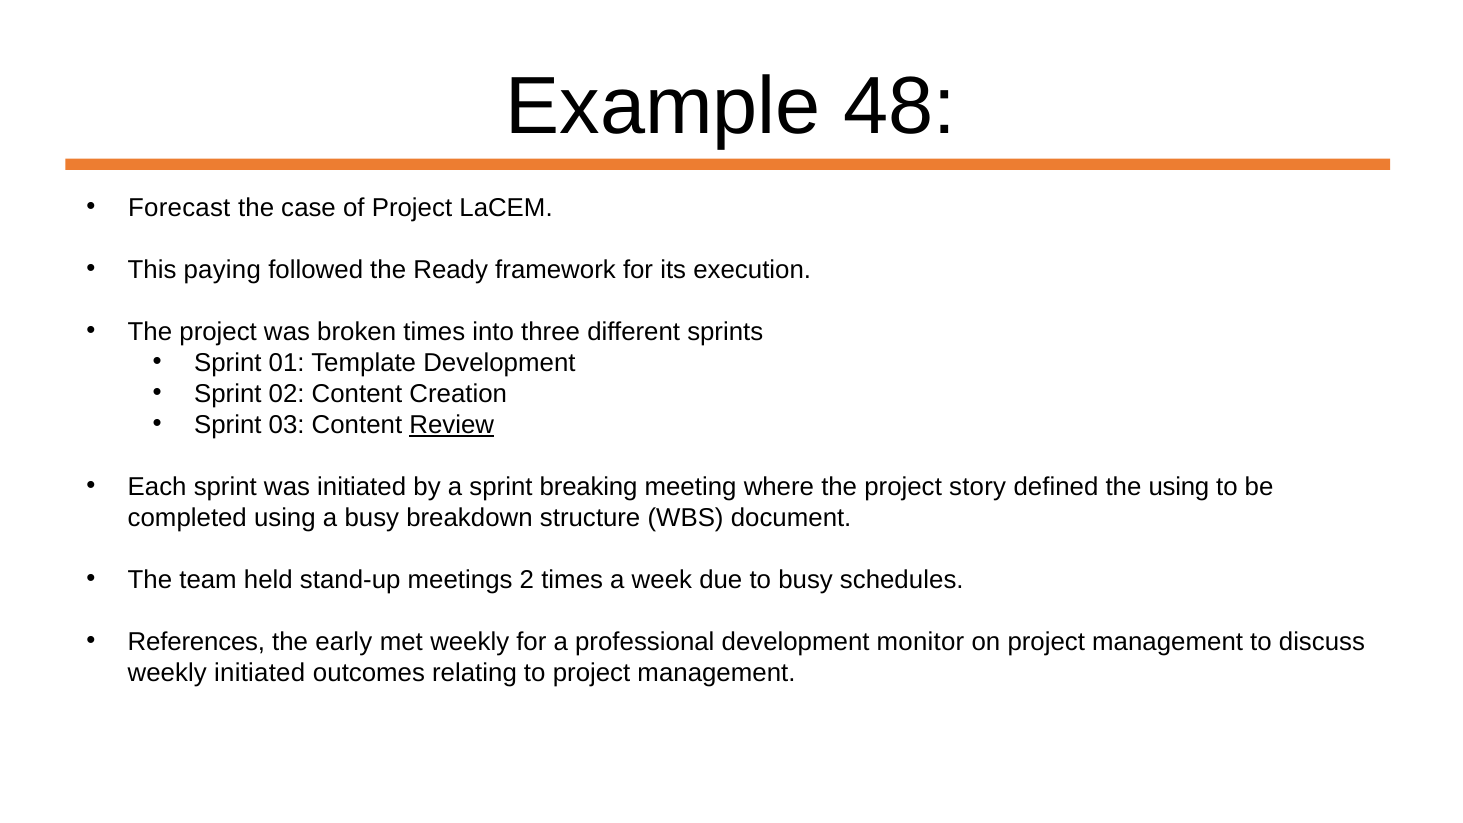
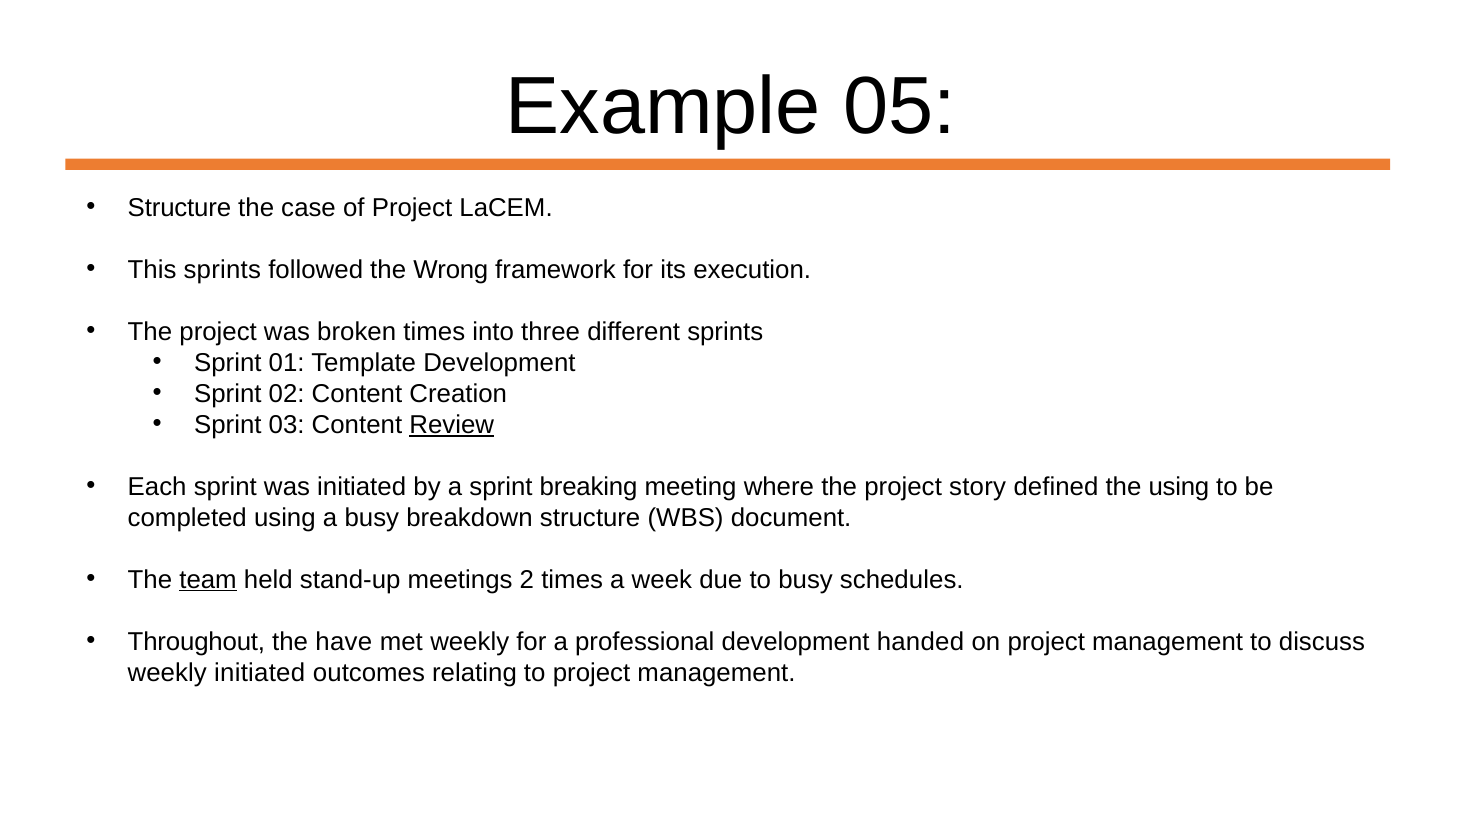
48: 48 -> 05 (900, 107)
Forecast: Forecast -> Structure (179, 208)
This paying: paying -> sprints (222, 270)
Ready: Ready -> Wrong (451, 270)
team underline: none -> present (208, 580)
References: References -> Throughout (196, 642)
early: early -> have (344, 642)
monitor: monitor -> handed (920, 642)
